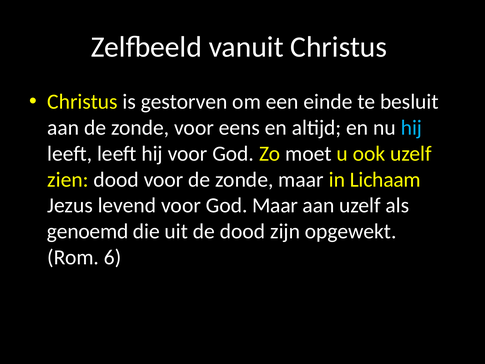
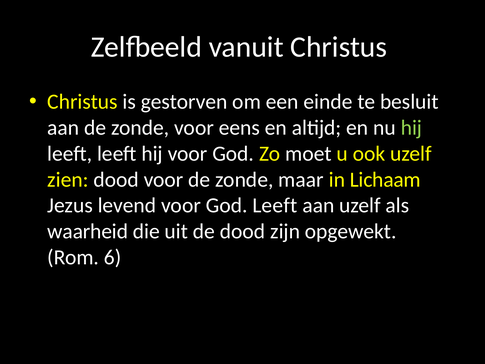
hij colour: light blue -> light green (411, 128)
God Maar: Maar -> Leeft (275, 205)
genoemd: genoemd -> waarheid (88, 231)
